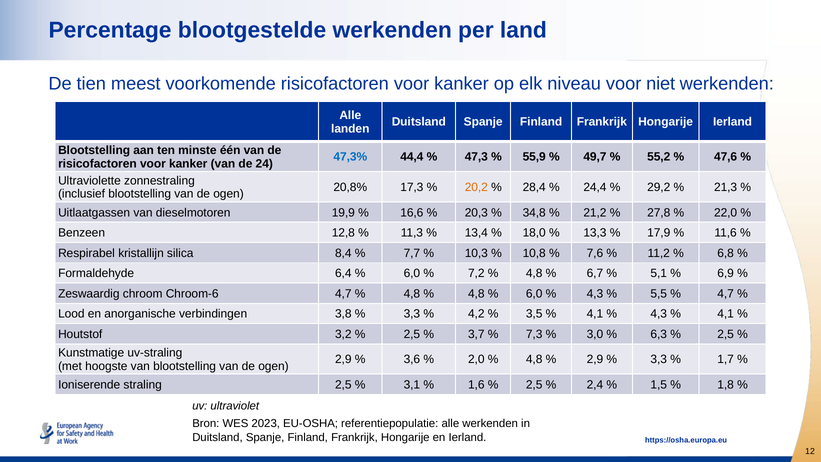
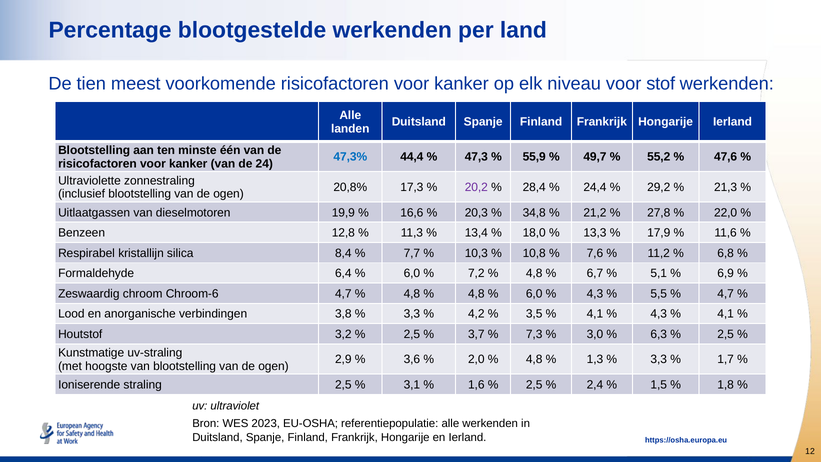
niet: niet -> stof (661, 84)
20,2 colour: orange -> purple (476, 187)
2,9: 2,9 -> 1,3 (595, 359)
